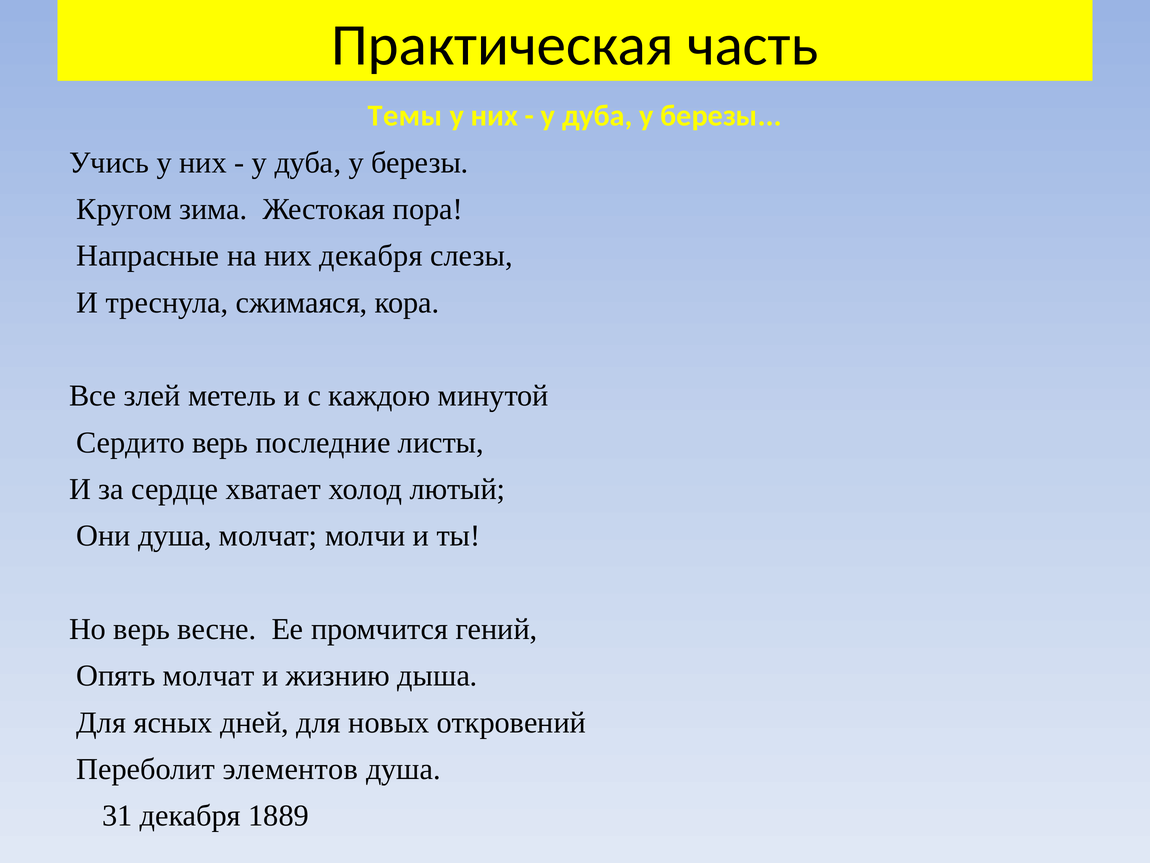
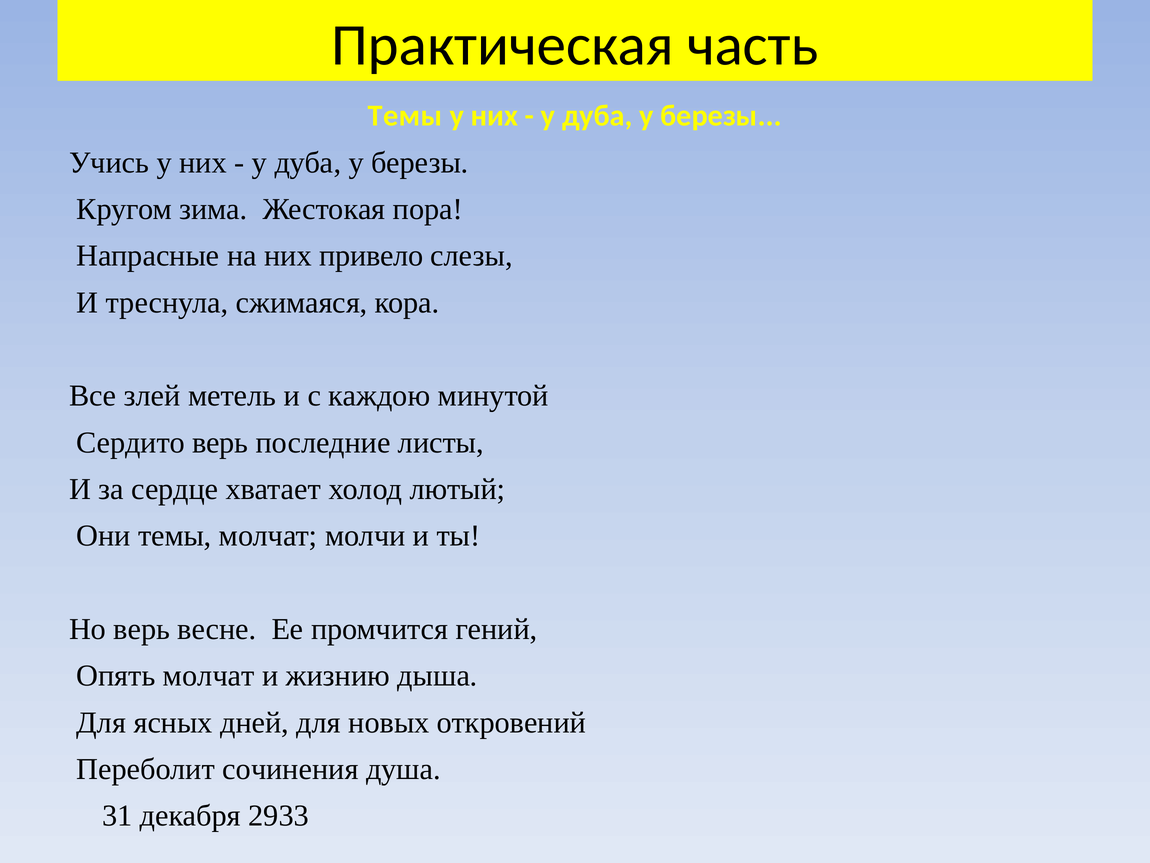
них декабря: декабря -> привело (371, 256)
Они душа: душа -> темы (175, 536)
элементов: элементов -> сочинения (290, 769)
1889: 1889 -> 2933 (279, 815)
